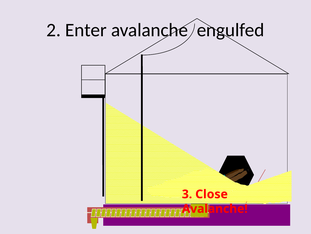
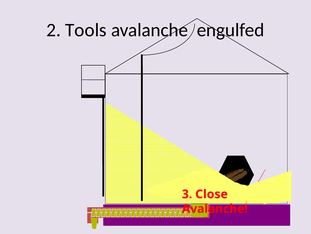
Enter: Enter -> Tools (86, 30)
